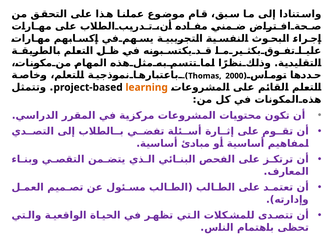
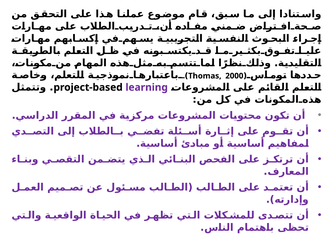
learning colour: orange -> purple (147, 87)
